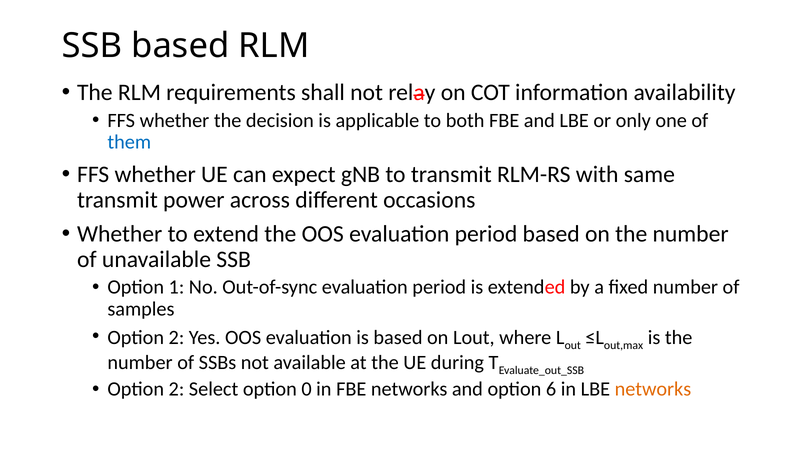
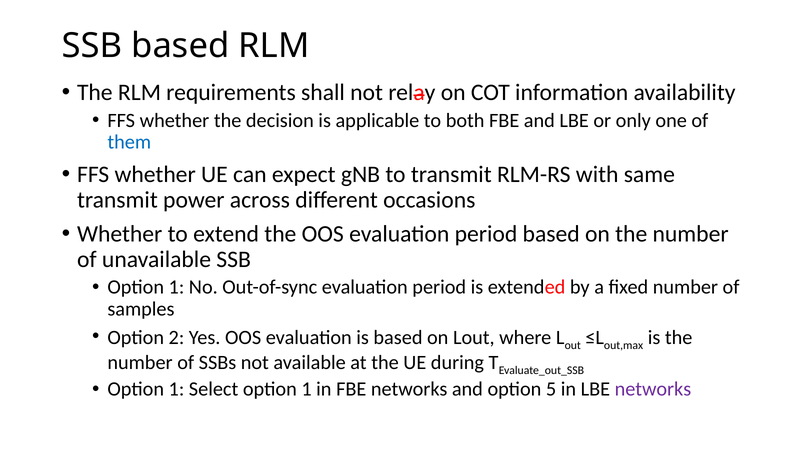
2: 2 -> 1 (176, 389)
Select option 0: 0 -> 1 (307, 389)
6: 6 -> 5 (551, 389)
networks colour: orange -> purple (653, 389)
